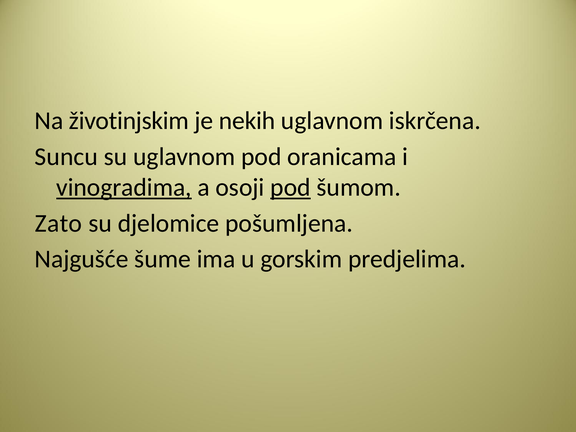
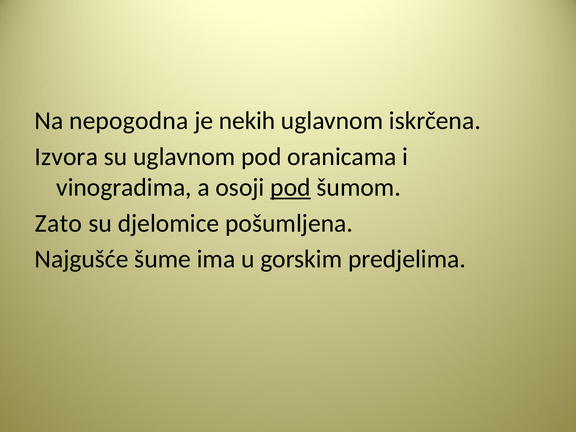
životinjskim: životinjskim -> nepogodna (129, 121)
Suncu: Suncu -> Izvora (66, 157)
vinogradima underline: present -> none (124, 187)
